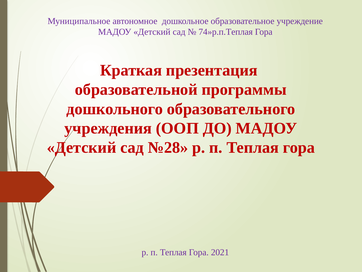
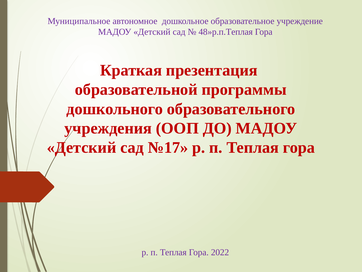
74»р.п.Теплая: 74»р.п.Теплая -> 48»р.п.Теплая (226, 32)
№28: №28 -> №17 (168, 147)
2021: 2021 -> 2022 (220, 252)
